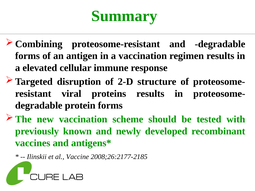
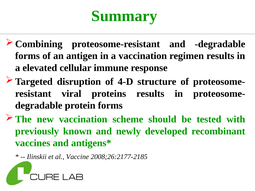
2-D: 2-D -> 4-D (125, 82)
